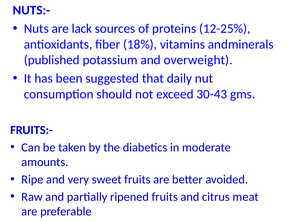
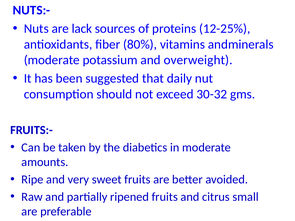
18%: 18% -> 80% (140, 44)
published: published -> moderate (52, 60)
30-43: 30-43 -> 30-32 (212, 94)
meat: meat -> small (246, 197)
